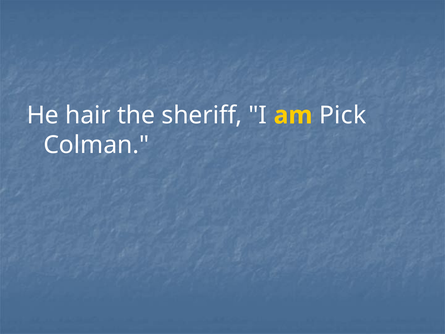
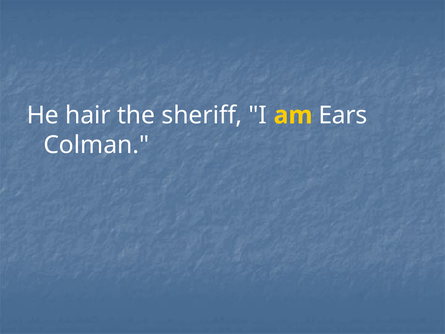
Pick: Pick -> Ears (343, 115)
